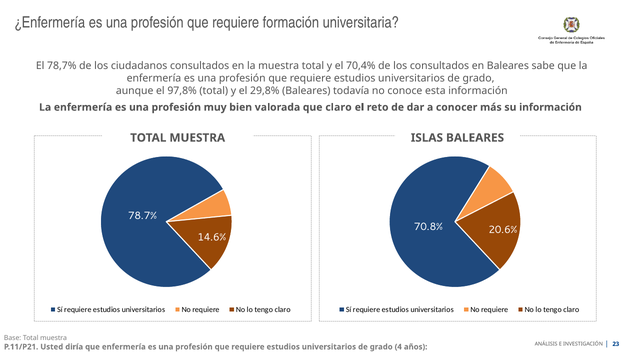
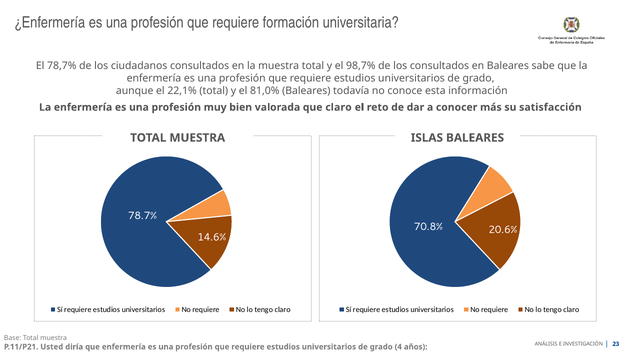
70,4%: 70,4% -> 98,7% (361, 66)
97,8%: 97,8% -> 22,1% (182, 91)
29,8%: 29,8% -> 81,0% (265, 91)
su información: información -> satisfacción (550, 107)
